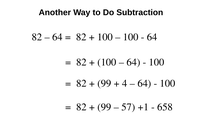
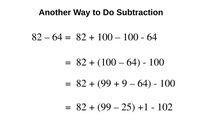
4: 4 -> 9 (125, 83)
57: 57 -> 25 (128, 107)
658: 658 -> 102 (165, 107)
